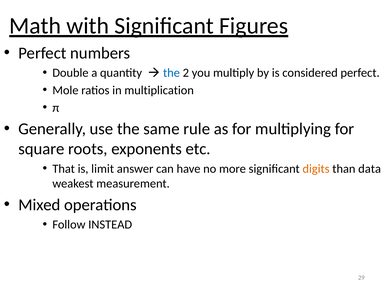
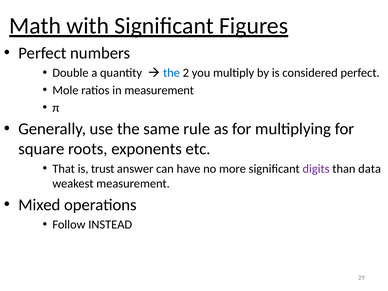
in multiplication: multiplication -> measurement (159, 90)
limit: limit -> trust (103, 169)
digits colour: orange -> purple (316, 169)
